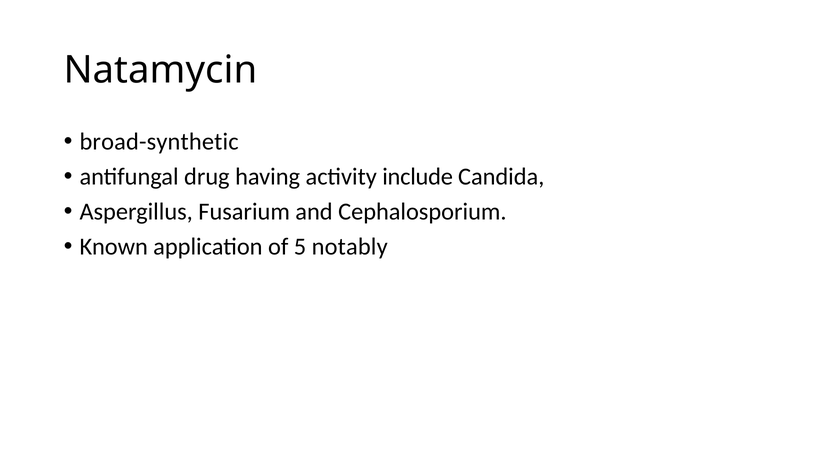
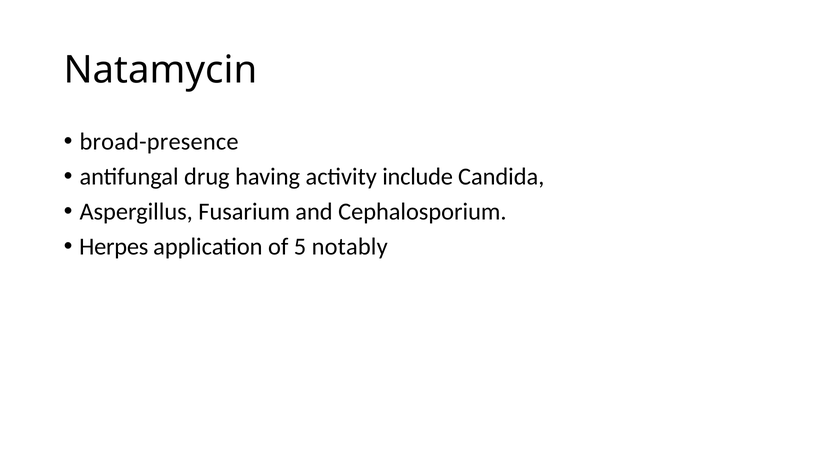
broad-synthetic: broad-synthetic -> broad-presence (159, 142)
Known: Known -> Herpes (114, 247)
